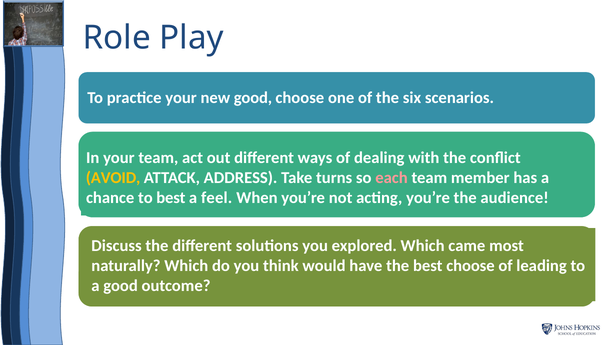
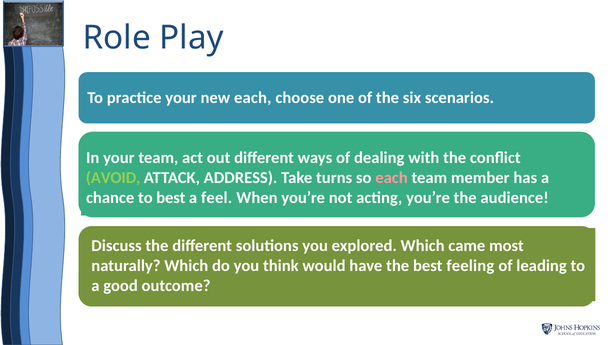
new good: good -> each (253, 98)
AVOID colour: yellow -> light green (113, 178)
best choose: choose -> feeling (470, 266)
